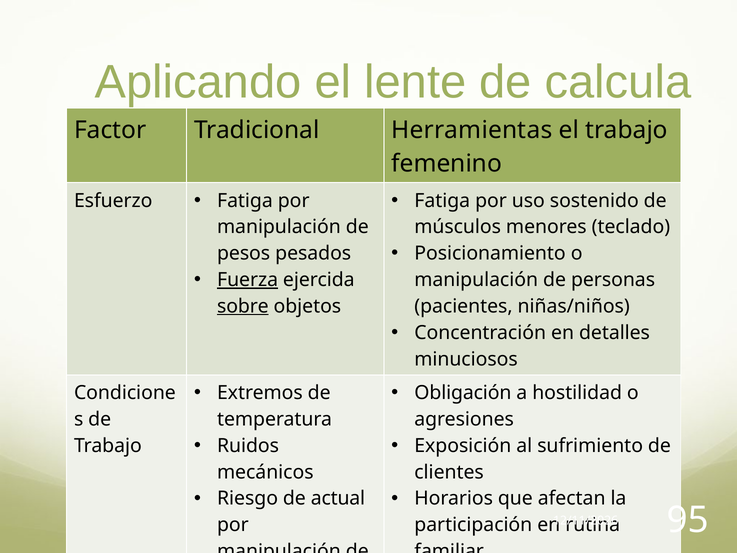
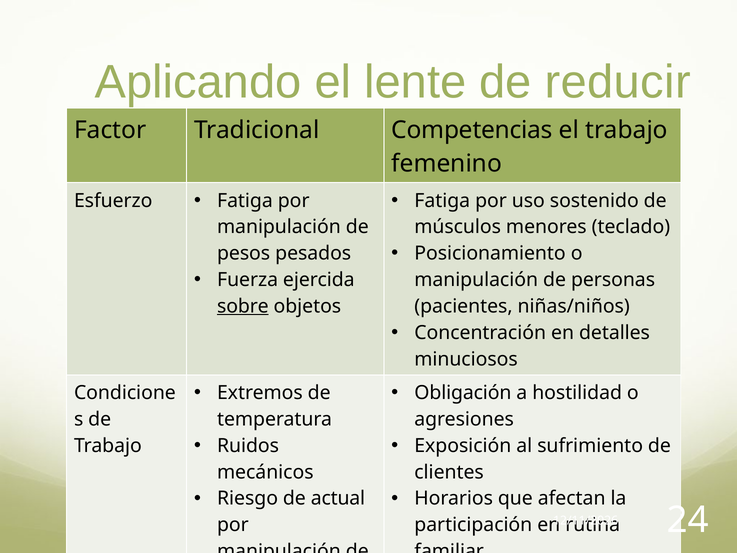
calcula: calcula -> reducir (618, 82)
Tradicional Herramientas: Herramientas -> Competencias (472, 130)
Fuerza underline: present -> none (248, 280)
95: 95 -> 24 (688, 520)
